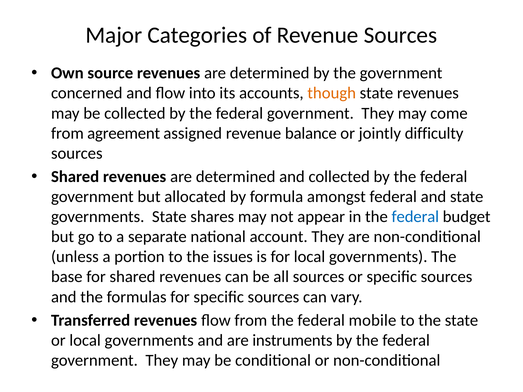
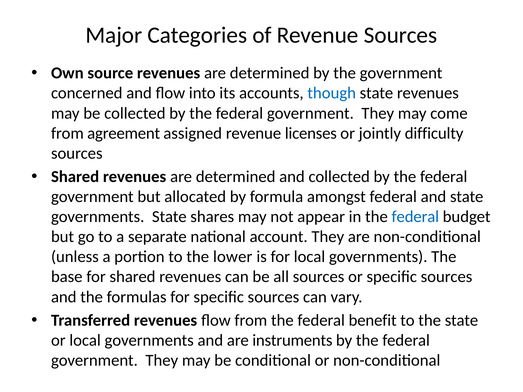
though colour: orange -> blue (332, 93)
balance: balance -> licenses (311, 133)
issues: issues -> lower (233, 257)
mobile: mobile -> benefit (373, 321)
